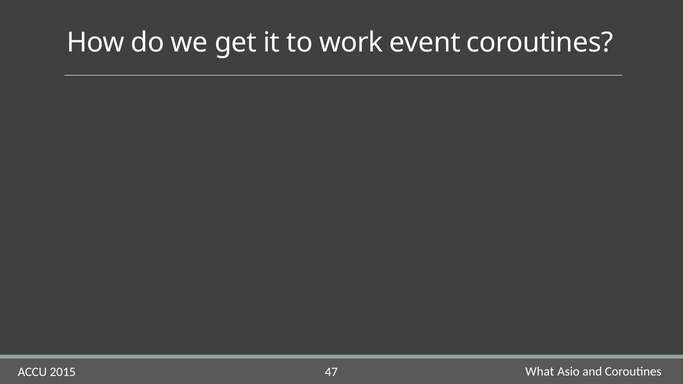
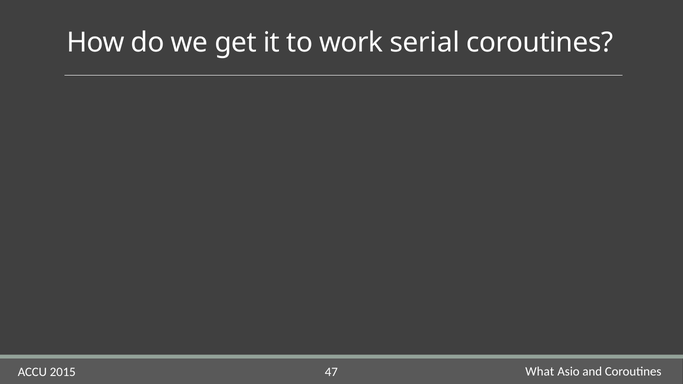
event: event -> serial (425, 43)
